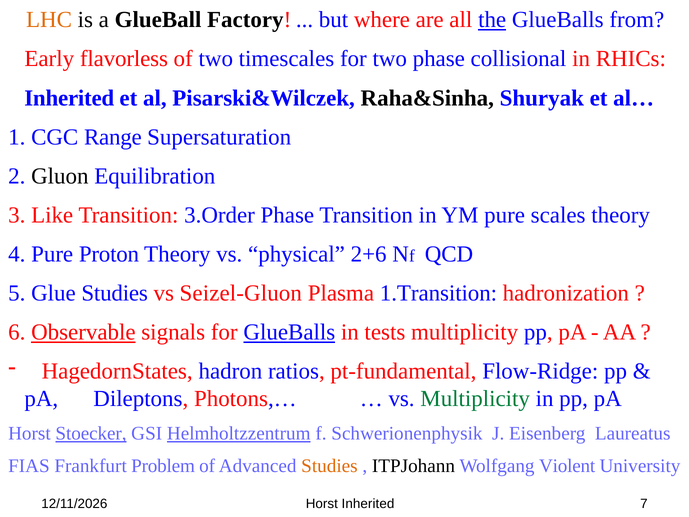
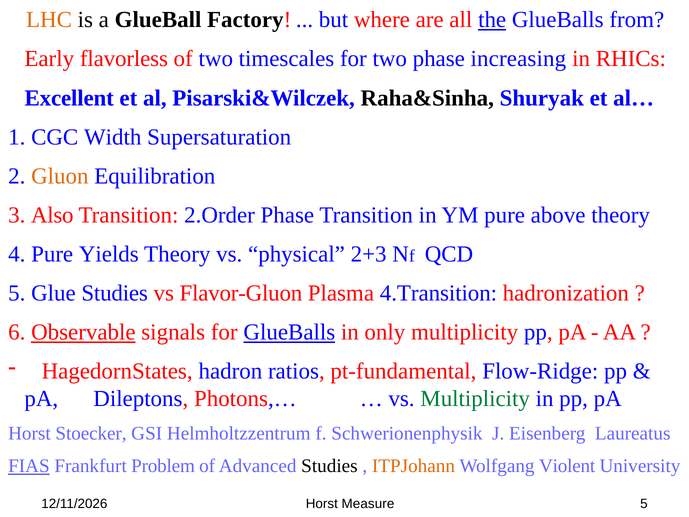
collisional: collisional -> increasing (518, 59)
Inherited: Inherited -> Excellent (69, 98)
Range: Range -> Width (113, 137)
Gluon colour: black -> orange (60, 176)
Like: Like -> Also (52, 215)
3.Order: 3.Order -> 2.Order (220, 215)
scales: scales -> above (558, 215)
Proton: Proton -> Yields (109, 254)
2+6: 2+6 -> 2+3 (369, 254)
Seizel-Gluon: Seizel-Gluon -> Flavor-Gluon (241, 293)
1.Transition: 1.Transition -> 4.Transition (438, 293)
tests: tests -> only (385, 332)
Stoecker underline: present -> none (91, 433)
Helmholtzzentrum underline: present -> none (239, 433)
FIAS underline: none -> present (29, 466)
Studies colour: orange -> black (329, 466)
ITPJohann colour: black -> orange (413, 466)
Horst Inherited: Inherited -> Measure (368, 504)
7: 7 -> 5 (644, 504)
